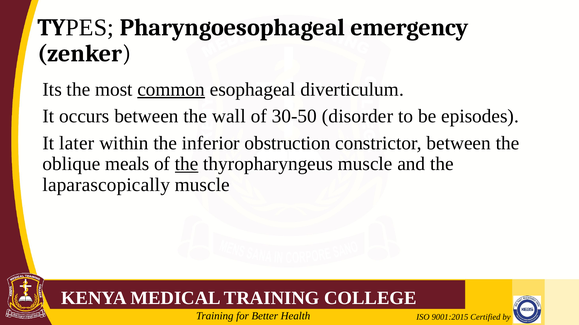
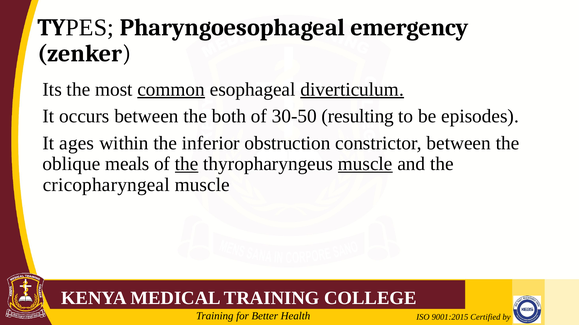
diverticulum underline: none -> present (352, 90)
wall: wall -> both (229, 116)
disorder: disorder -> resulting (358, 116)
later: later -> ages (77, 143)
muscle underline: none -> present (365, 164)
laparascopically: laparascopically -> cricopharyngeal (106, 185)
